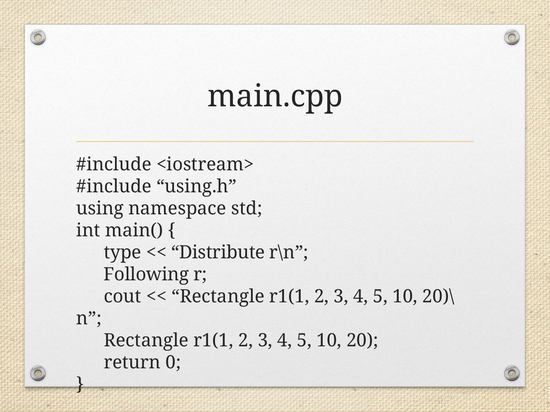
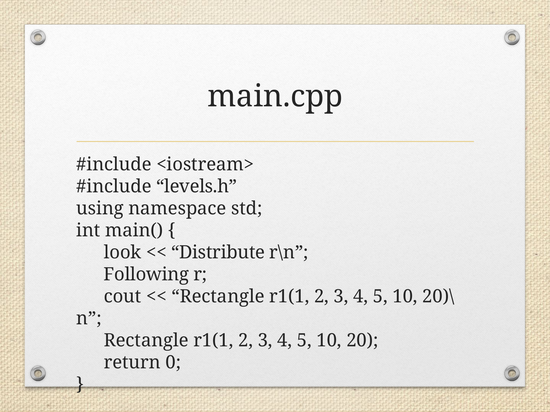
using.h: using.h -> levels.h (197, 187)
type: type -> look (123, 253)
